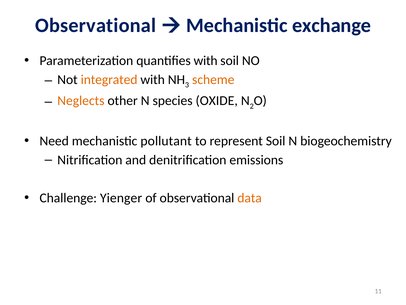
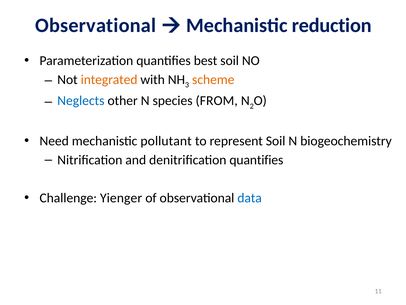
exchange: exchange -> reduction (332, 26)
quantifies with: with -> best (206, 61)
Neglects colour: orange -> blue (81, 101)
OXIDE: OXIDE -> FROM (217, 101)
denitrification emissions: emissions -> quantifies (256, 160)
data colour: orange -> blue (250, 198)
